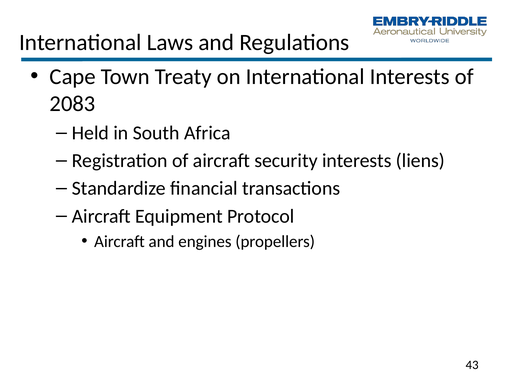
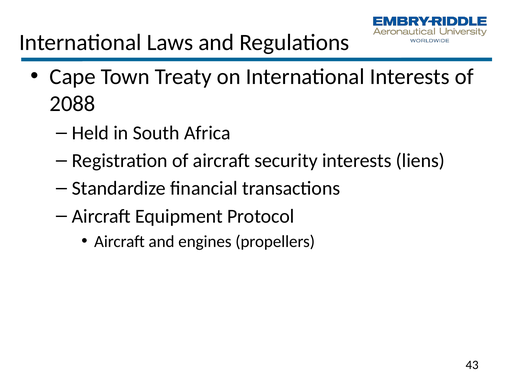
2083: 2083 -> 2088 (73, 104)
